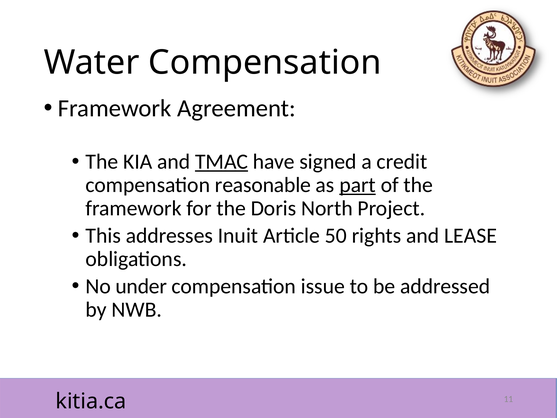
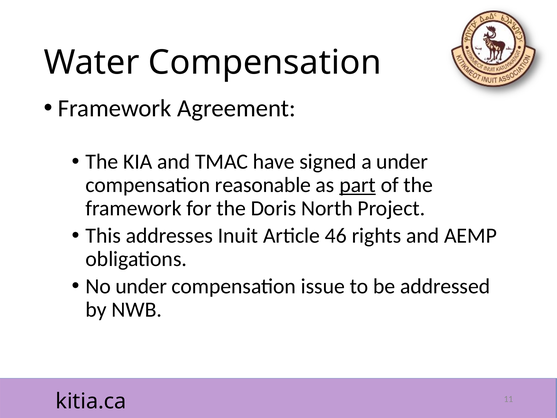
TMAC underline: present -> none (222, 162)
a credit: credit -> under (402, 162)
50: 50 -> 46 (336, 236)
LEASE: LEASE -> AEMP (470, 236)
